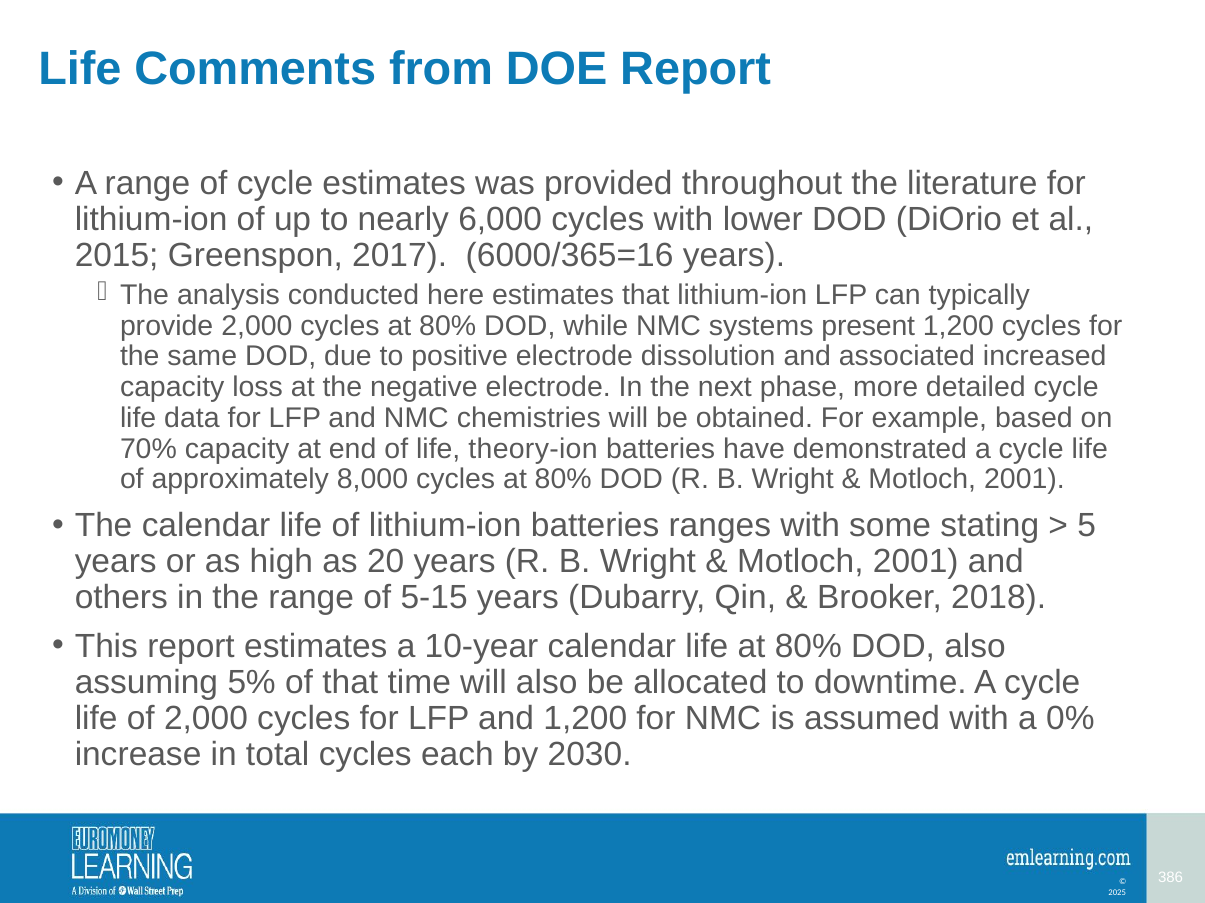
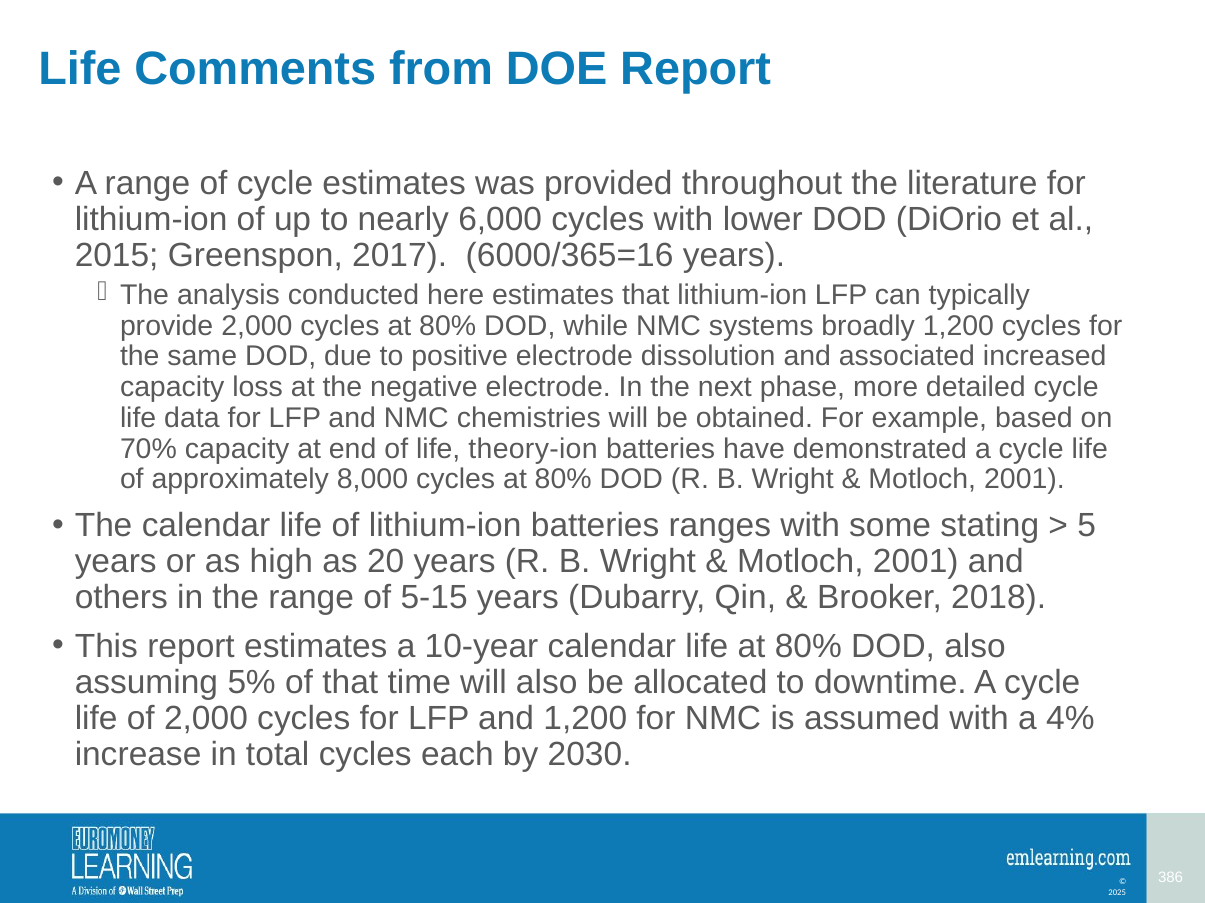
present: present -> broadly (868, 326)
0%: 0% -> 4% (1070, 719)
